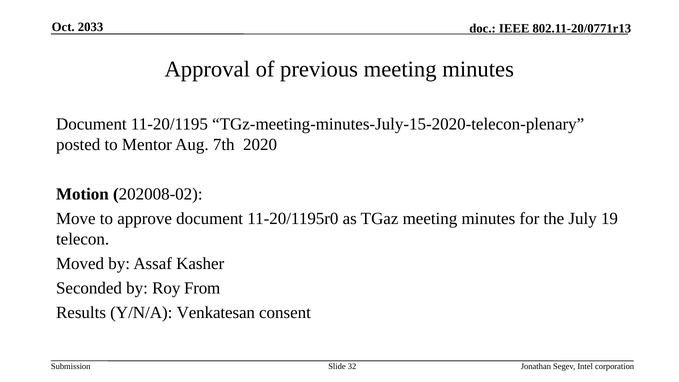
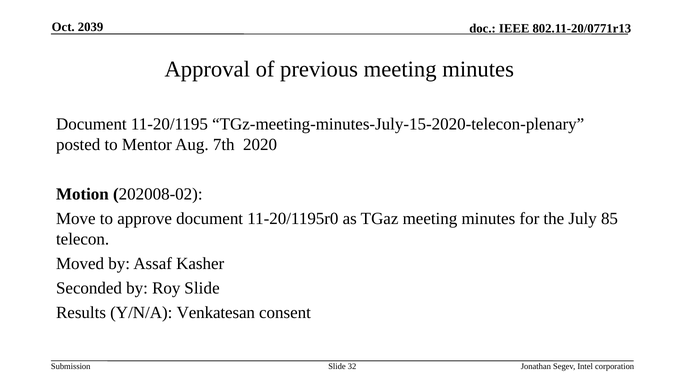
2033: 2033 -> 2039 (91, 27)
19: 19 -> 85 (609, 219)
Roy From: From -> Slide (202, 288)
